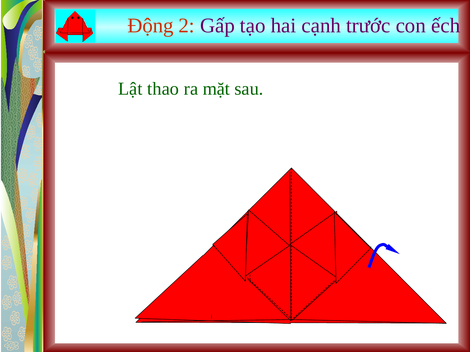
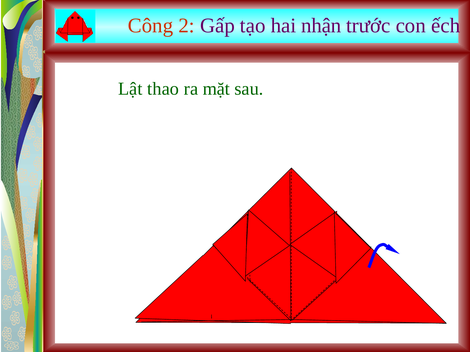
Động: Động -> Công (150, 26)
cạnh: cạnh -> nhận (321, 26)
